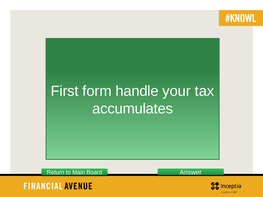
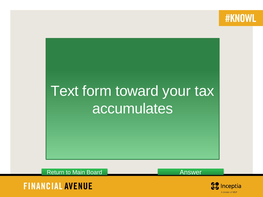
First: First -> Text (65, 91)
handle: handle -> toward (137, 91)
